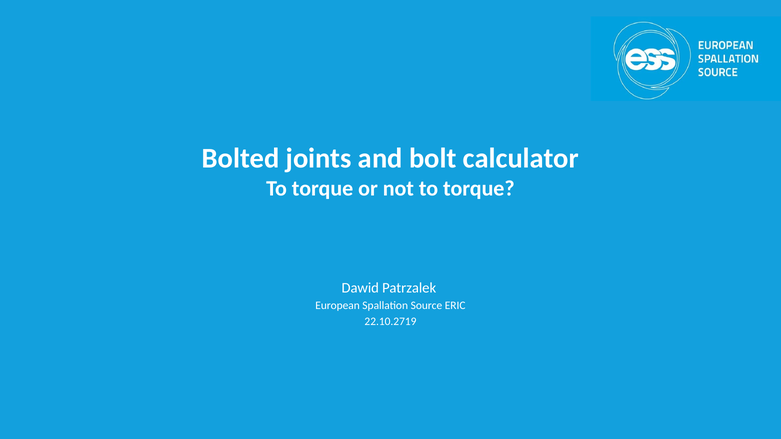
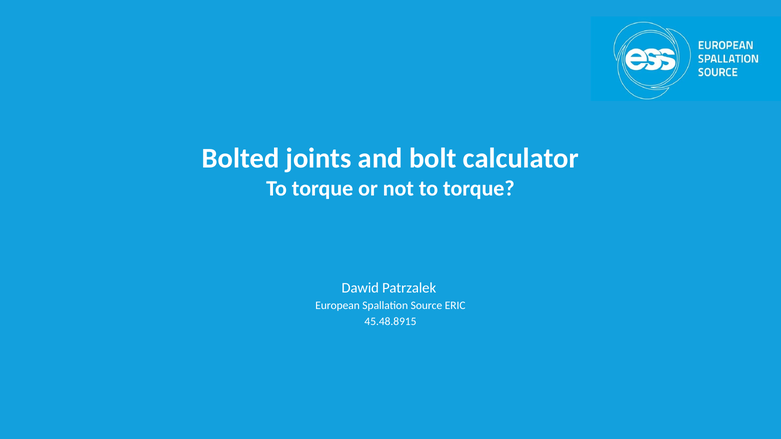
22.10.2719: 22.10.2719 -> 45.48.8915 (390, 322)
